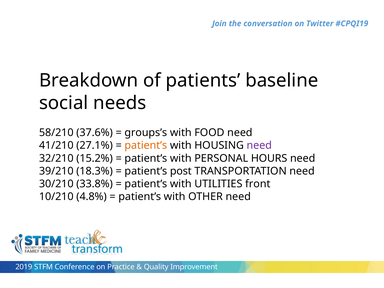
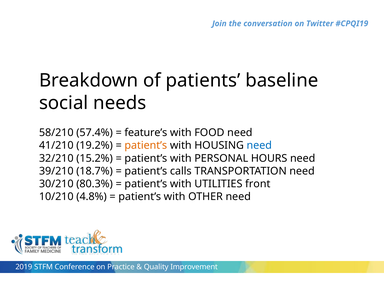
37.6%: 37.6% -> 57.4% (95, 133)
groups’s: groups’s -> feature’s (146, 133)
27.1%: 27.1% -> 19.2% (95, 145)
need colour: purple -> blue (259, 145)
18.3%: 18.3% -> 18.7% (95, 171)
post: post -> calls (181, 171)
33.8%: 33.8% -> 80.3% (95, 184)
